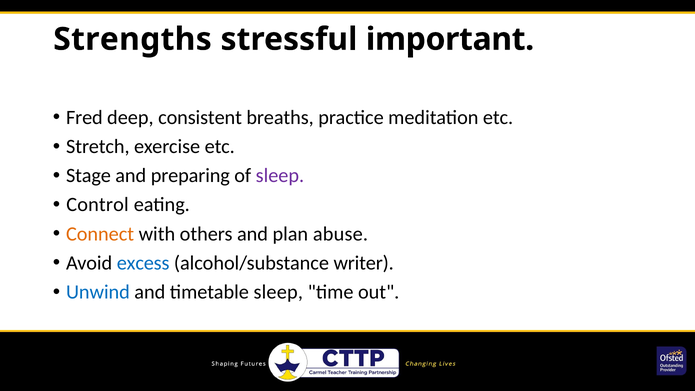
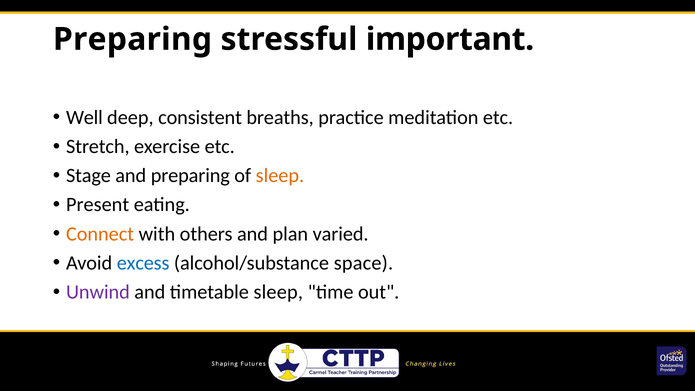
Strengths: Strengths -> Preparing (133, 39)
Fred: Fred -> Well (84, 117)
sleep colour: purple -> orange (280, 176)
Control: Control -> Present (98, 205)
abuse: abuse -> varied (341, 234)
writer: writer -> space (363, 263)
Unwind colour: blue -> purple (98, 292)
